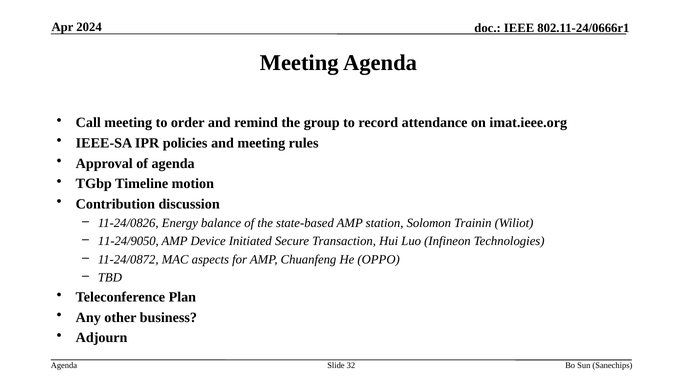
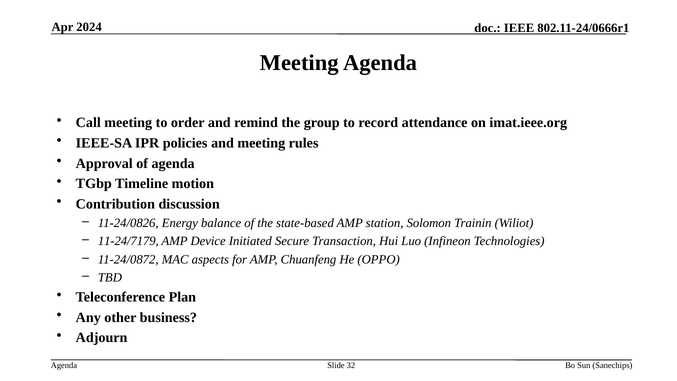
11-24/9050: 11-24/9050 -> 11-24/7179 (128, 241)
